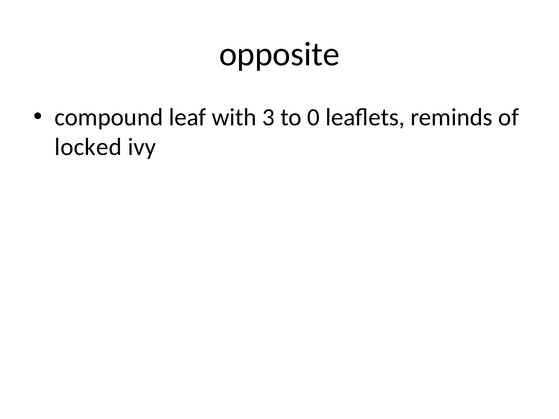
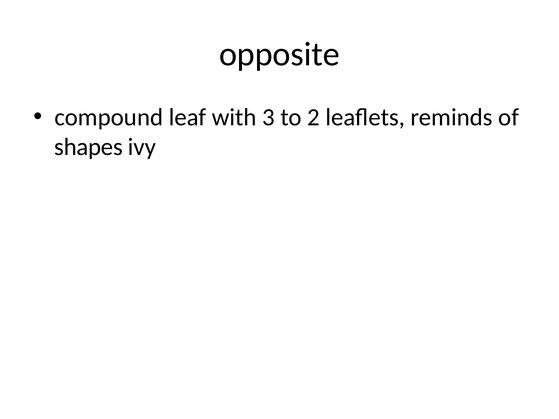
0: 0 -> 2 (314, 117)
locked: locked -> shapes (88, 147)
